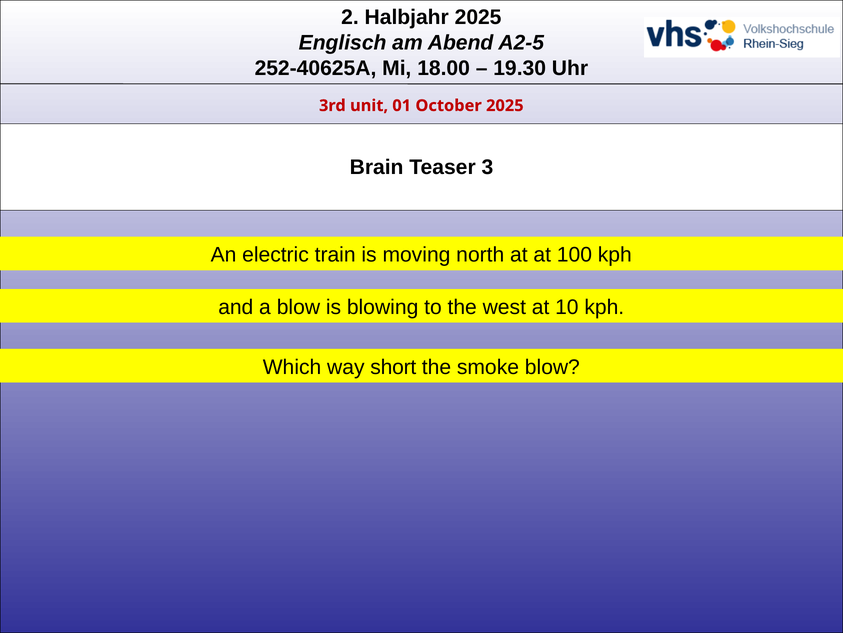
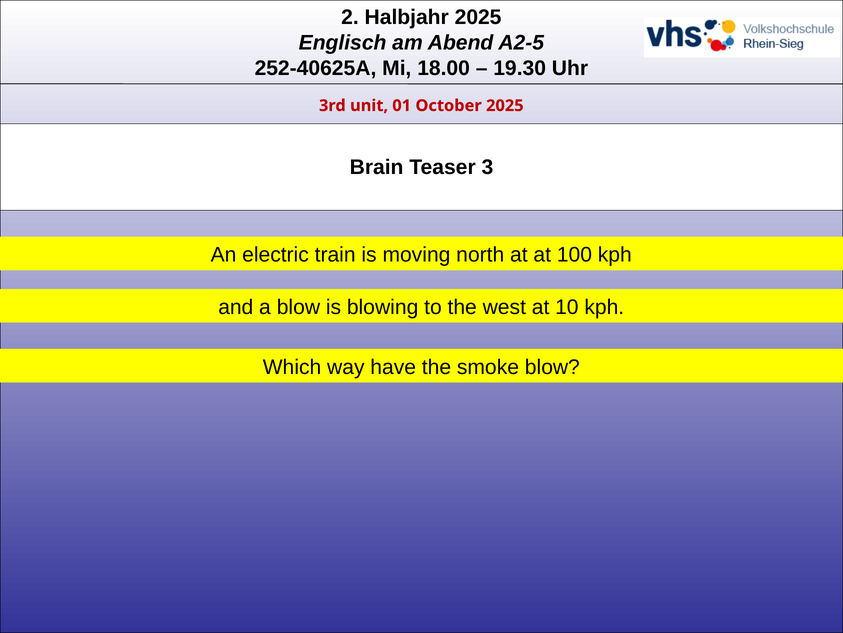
short: short -> have (393, 367)
